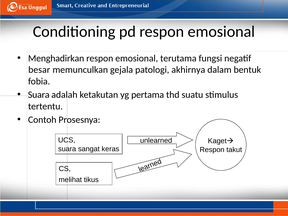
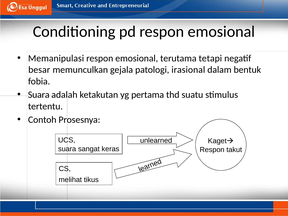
Menghadirkan: Menghadirkan -> Memanipulasi (56, 58)
fungsi: fungsi -> tetapi (210, 58)
akhirnya: akhirnya -> irasional (188, 70)
